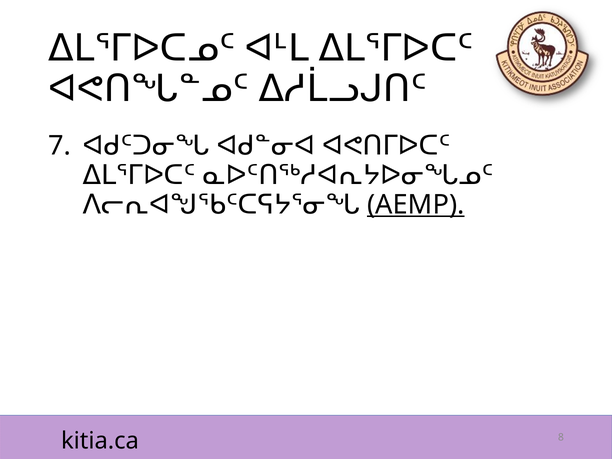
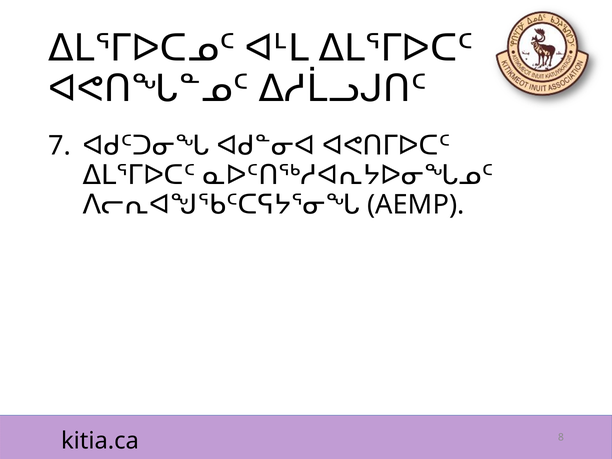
AEMP underline: present -> none (416, 205)
